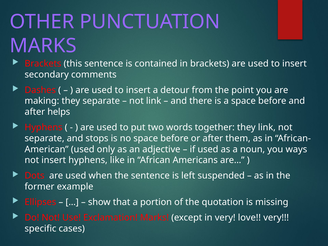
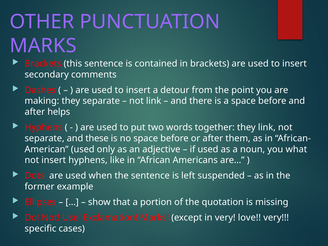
stops: stops -> these (97, 138)
ways: ways -> what (296, 149)
